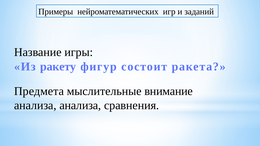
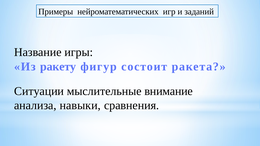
Предмета: Предмета -> Ситуации (39, 91)
анализа анализа: анализа -> навыки (80, 106)
